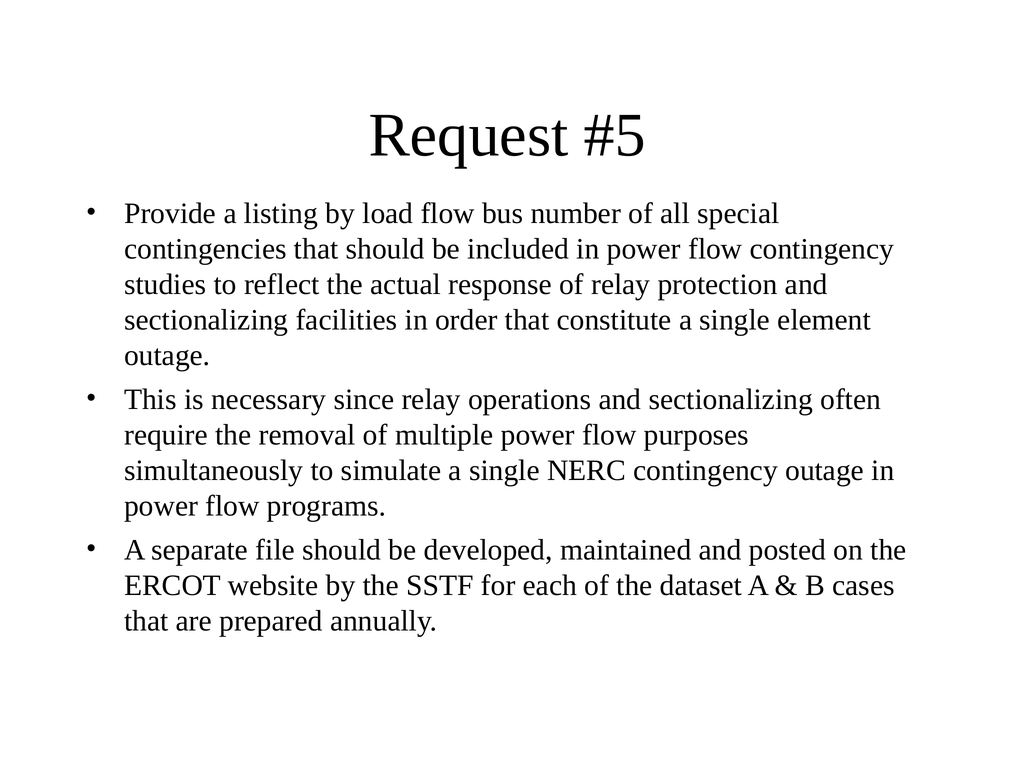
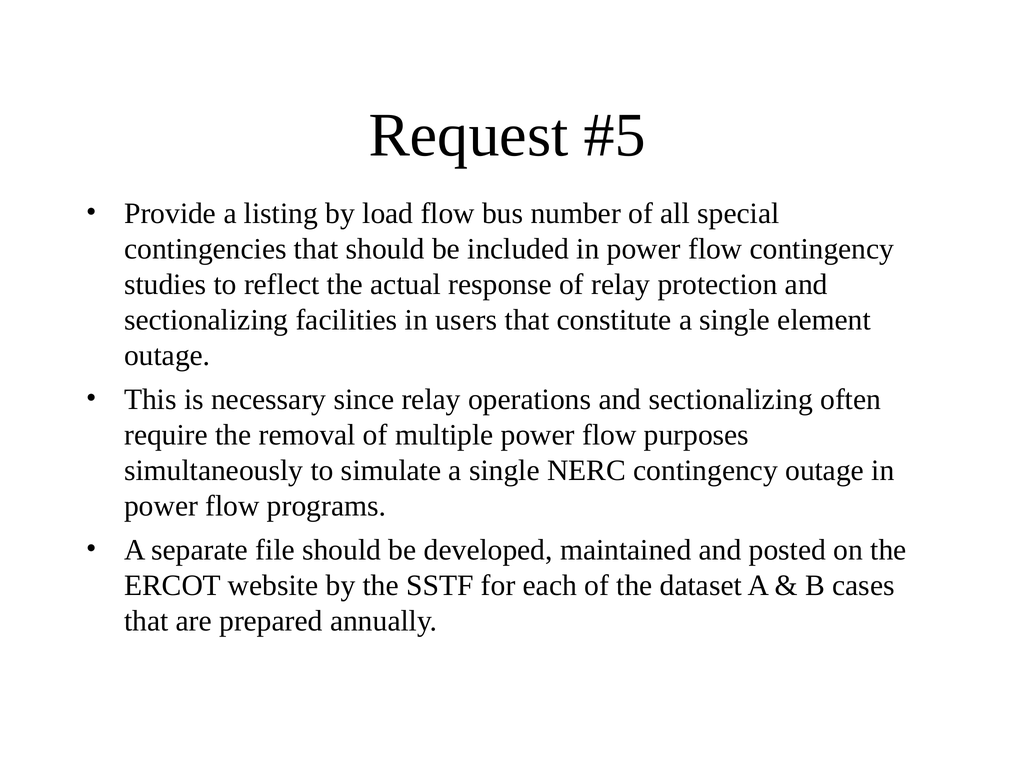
order: order -> users (466, 320)
